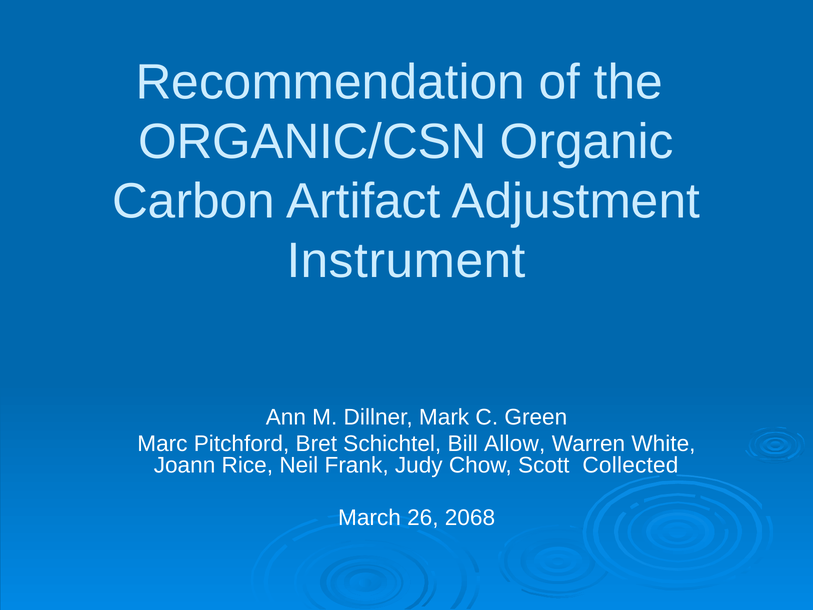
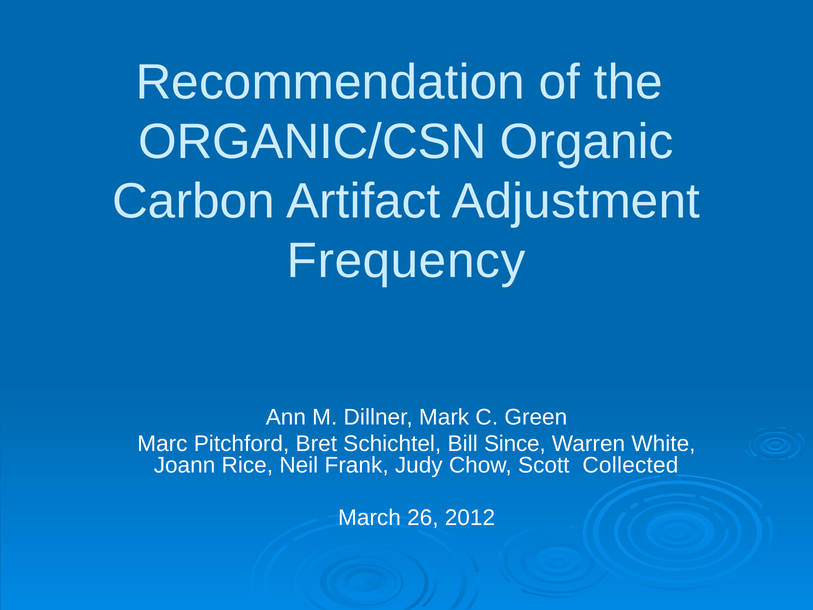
Instrument: Instrument -> Frequency (406, 261)
Allow: Allow -> Since (515, 444)
2068: 2068 -> 2012 (470, 518)
